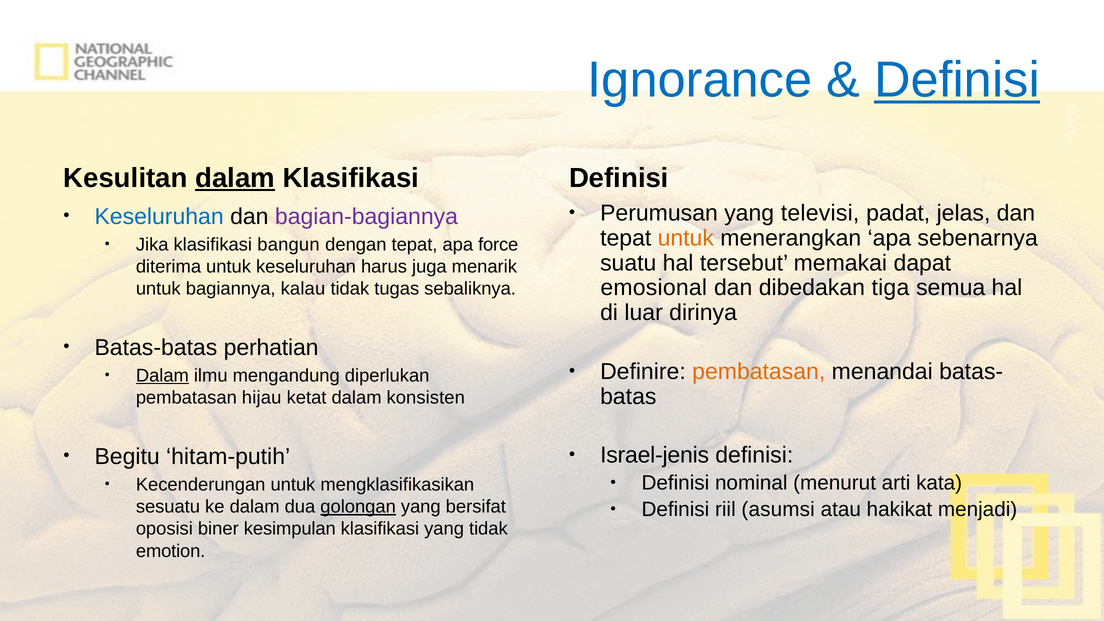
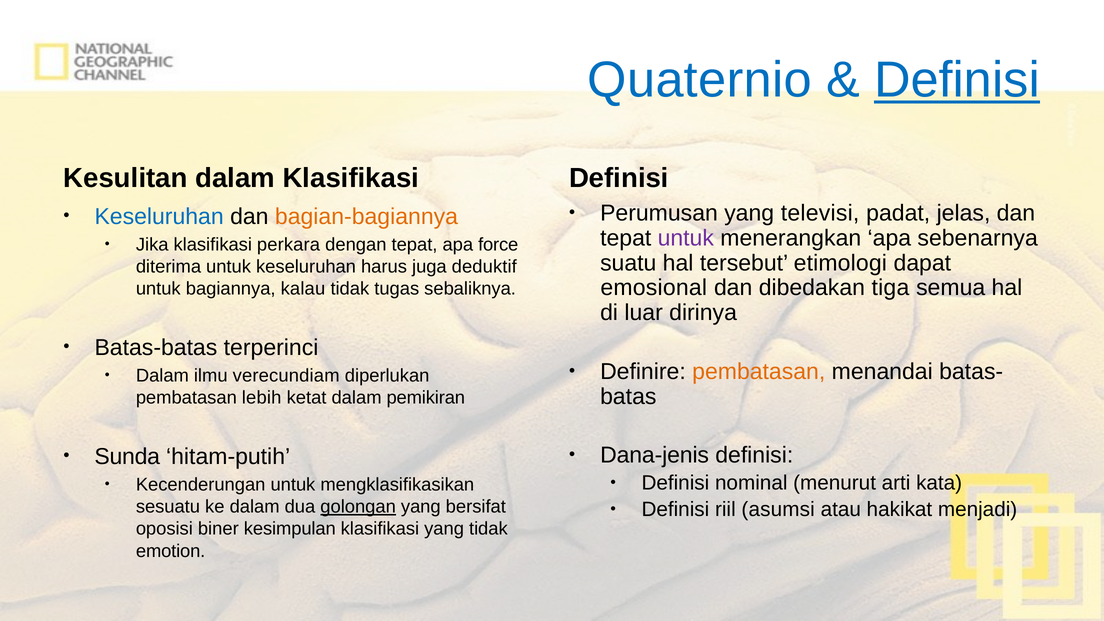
Ignorance: Ignorance -> Quaternio (700, 80)
dalam underline: present -> none (235, 178)
bagian-bagiannya colour: purple -> orange (366, 216)
untuk colour: orange -> purple (686, 238)
bangun: bangun -> perkara (289, 245)
memakai: memakai -> etimologi (840, 263)
menarik: menarik -> deduktif (484, 267)
perhatian: perhatian -> terperinci (271, 348)
Dalam underline: present -> none (162, 376)
mengandung: mengandung -> verecundiam (286, 376)
hijau: hijau -> lebih (262, 398)
konsisten: konsisten -> pemikiran (426, 398)
Israel-jenis: Israel-jenis -> Dana-jenis (655, 455)
Begitu: Begitu -> Sunda (127, 457)
